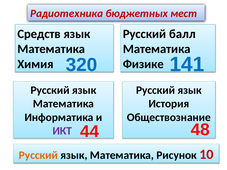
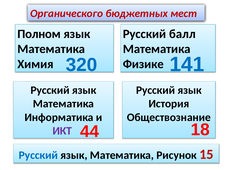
Радиотехника: Радиотехника -> Органического (67, 13)
Средств: Средств -> Полном (39, 34)
48: 48 -> 18 (200, 130)
Русский colour: orange -> blue (38, 155)
10: 10 -> 15 (206, 155)
